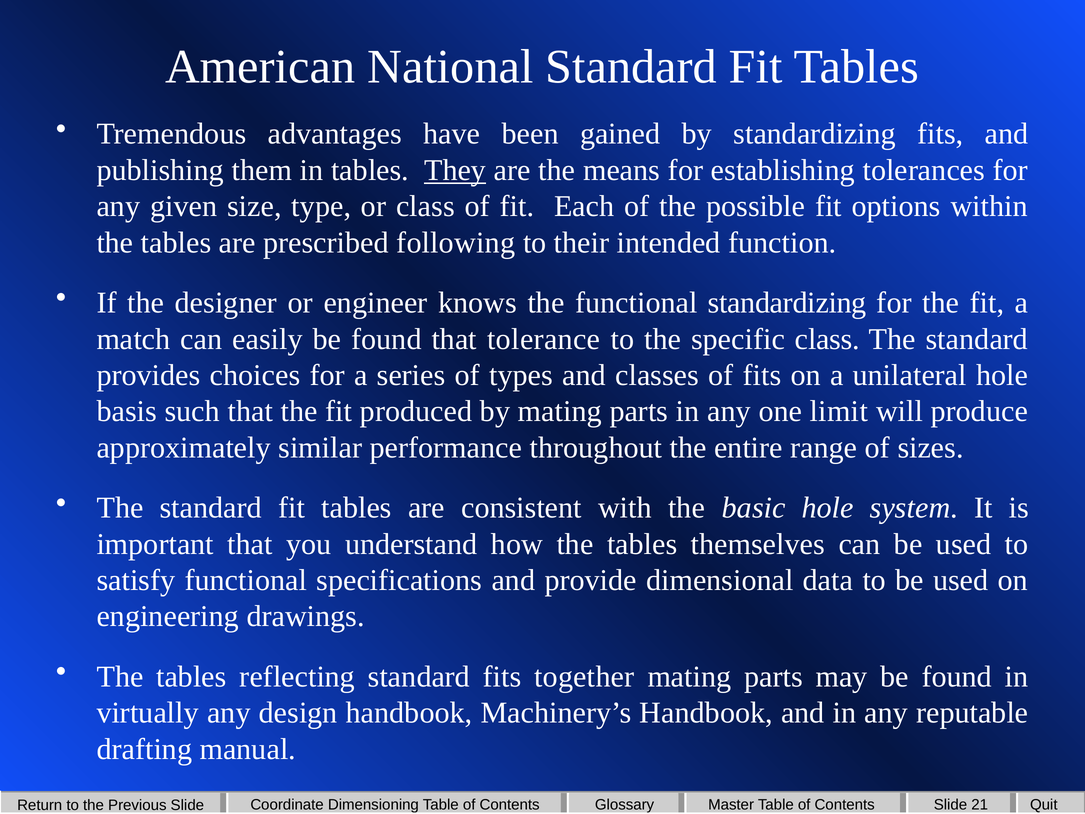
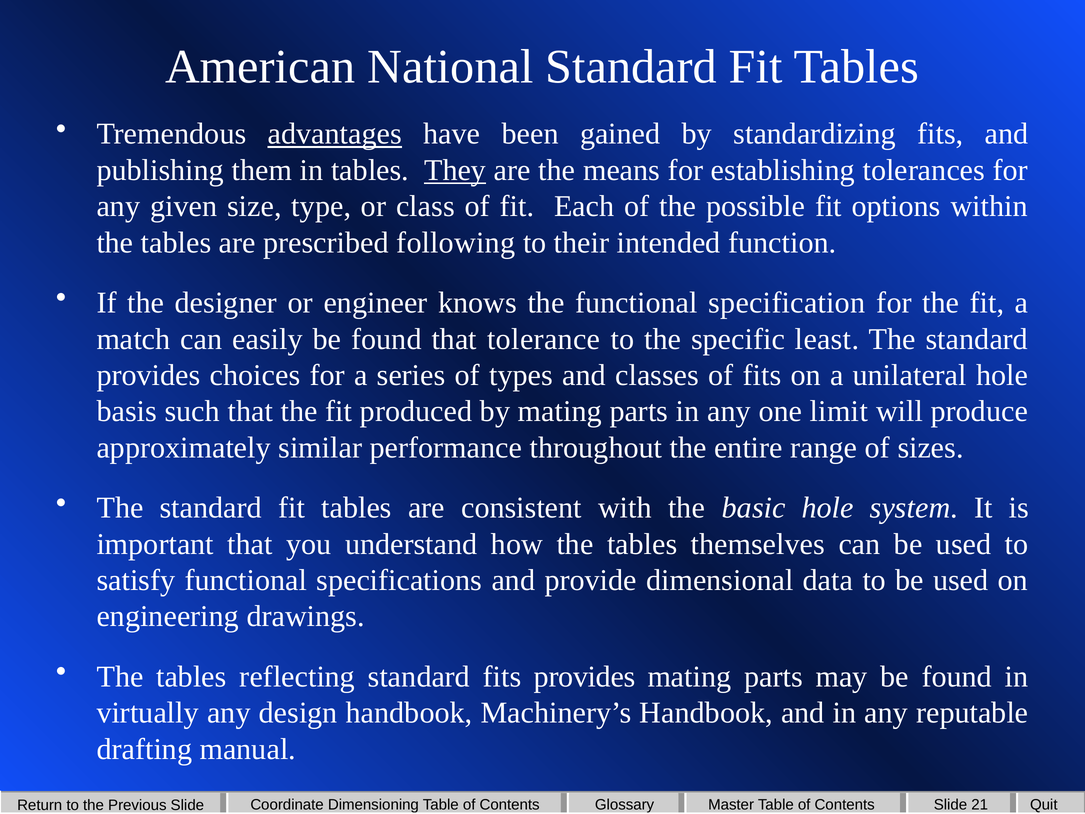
advantages underline: none -> present (335, 134)
functional standardizing: standardizing -> specification (787, 303)
specific class: class -> least (827, 339)
fits together: together -> provides (585, 677)
